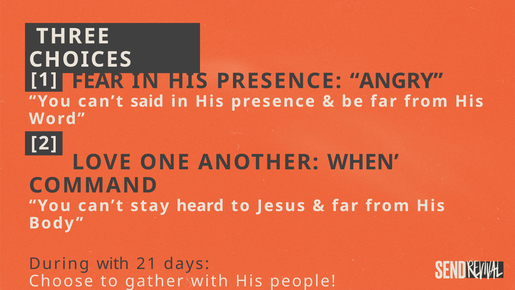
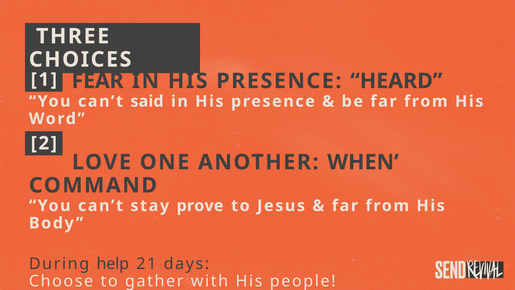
ANGRY: ANGRY -> HEARD (396, 81)
heard: heard -> prove (200, 206)
During with: with -> help (113, 263)
